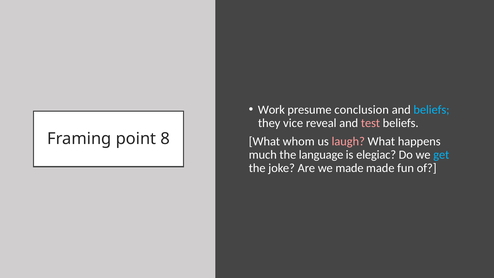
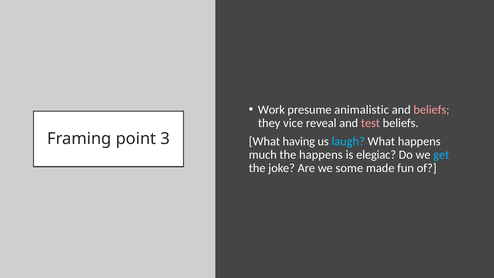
conclusion: conclusion -> animalistic (362, 110)
beliefs colour: light blue -> pink (432, 110)
8: 8 -> 3 (165, 139)
whom: whom -> having (299, 141)
laugh colour: pink -> light blue (348, 141)
the language: language -> happens (321, 155)
we made: made -> some (349, 168)
